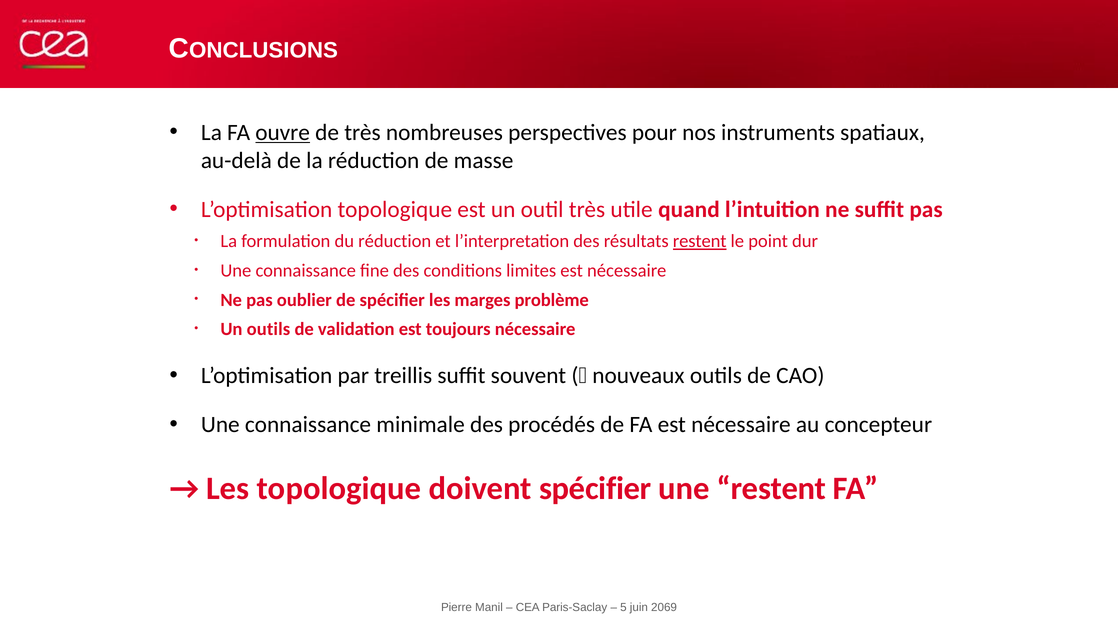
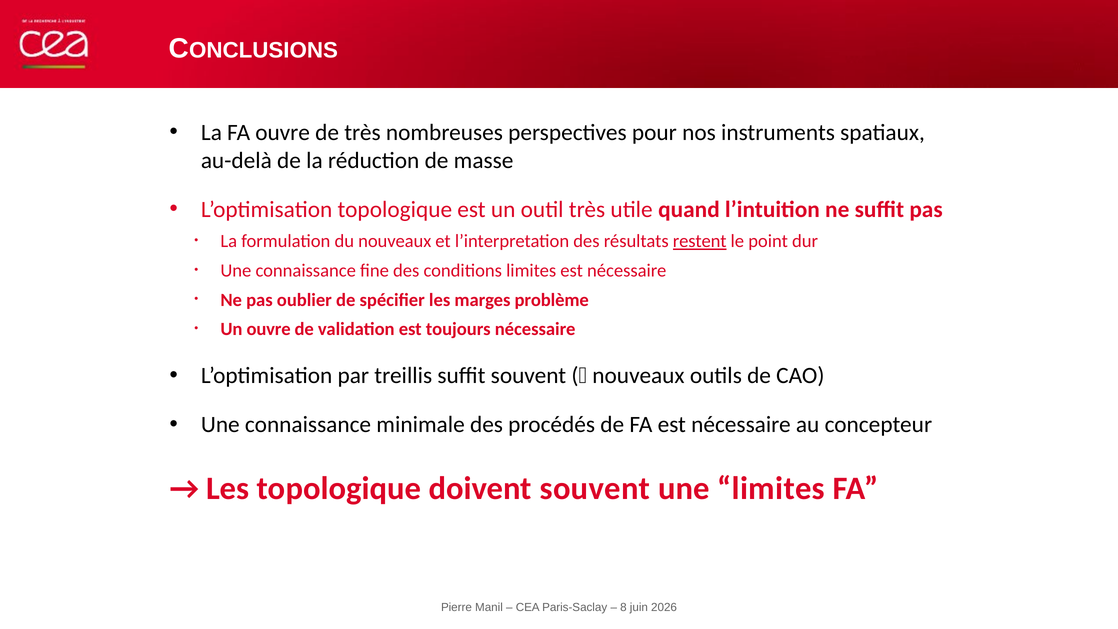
ouvre underline: present -> none (283, 132)
du réduction: réduction -> nouveaux (395, 241)
Un outils: outils -> ouvre (269, 329)
doivent spécifier: spécifier -> souvent (595, 488)
une restent: restent -> limites (771, 488)
5: 5 -> 8 (623, 607)
2069: 2069 -> 2026 (664, 607)
